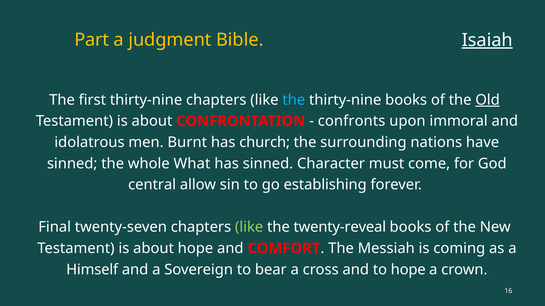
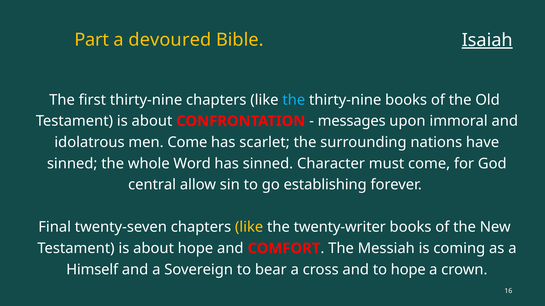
judgment: judgment -> devoured (170, 40)
Old underline: present -> none (488, 100)
confronts: confronts -> messages (352, 121)
men Burnt: Burnt -> Come (187, 143)
church: church -> scarlet (265, 143)
What: What -> Word (192, 164)
like colour: light green -> yellow (249, 228)
twenty-reveal: twenty-reveal -> twenty-writer (340, 228)
